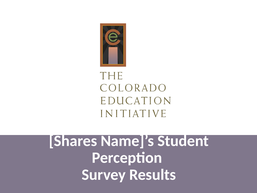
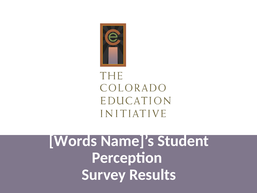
Shares: Shares -> Words (73, 141)
